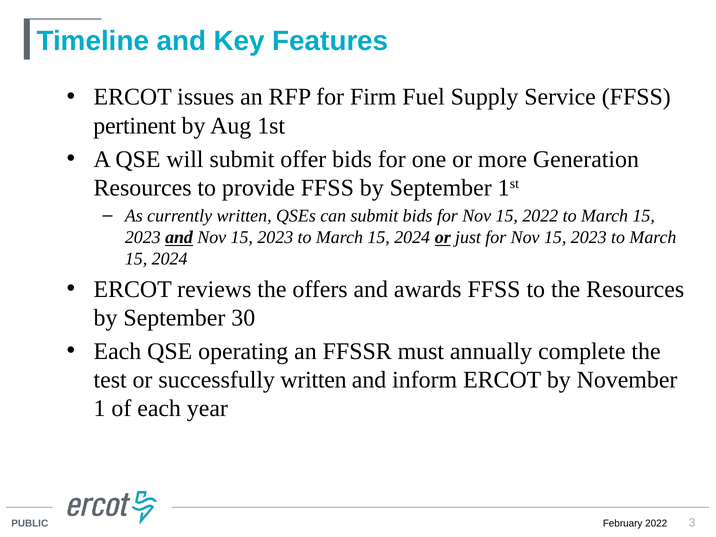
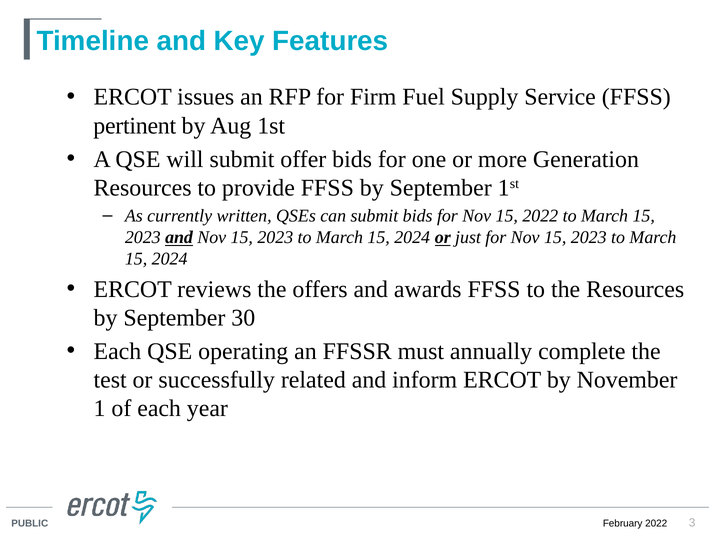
successfully written: written -> related (313, 380)
